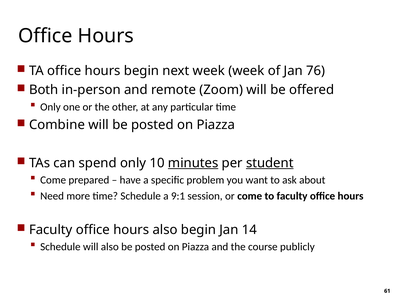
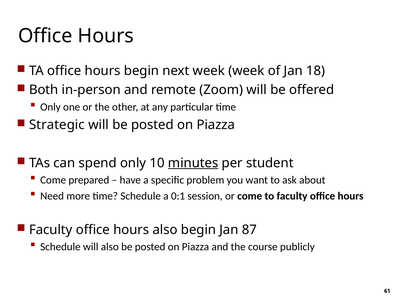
76: 76 -> 18 (316, 71)
Combine: Combine -> Strategic (57, 125)
student underline: present -> none (270, 163)
9:1: 9:1 -> 0:1 (178, 196)
14: 14 -> 87 (249, 229)
